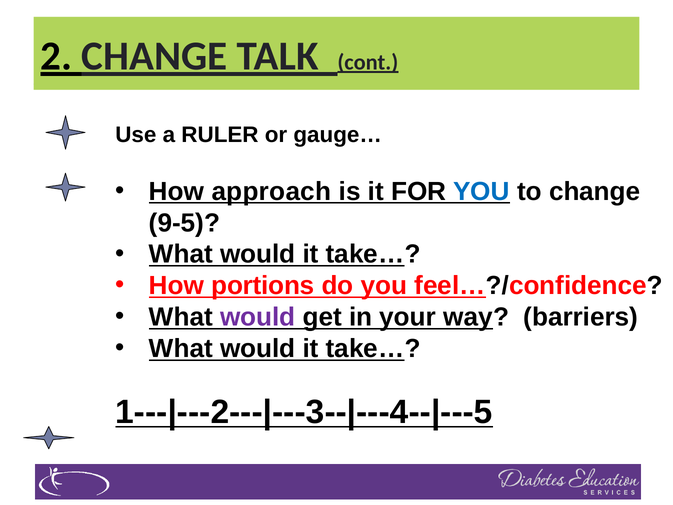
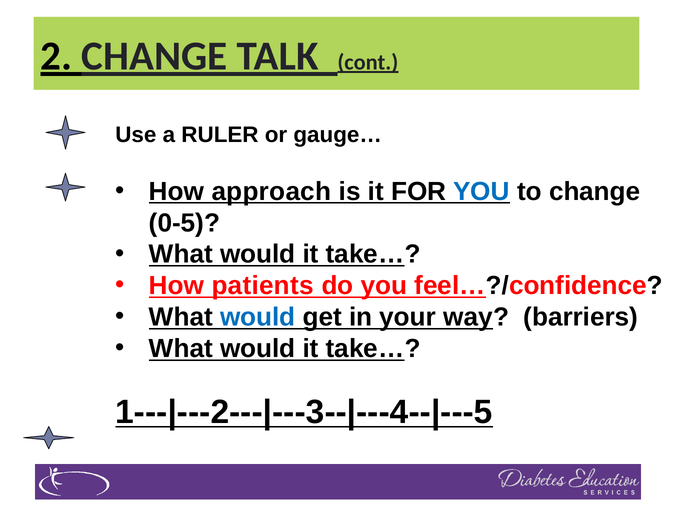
9-5: 9-5 -> 0-5 (185, 223)
portions: portions -> patients (263, 286)
would colour: purple -> blue (258, 317)
